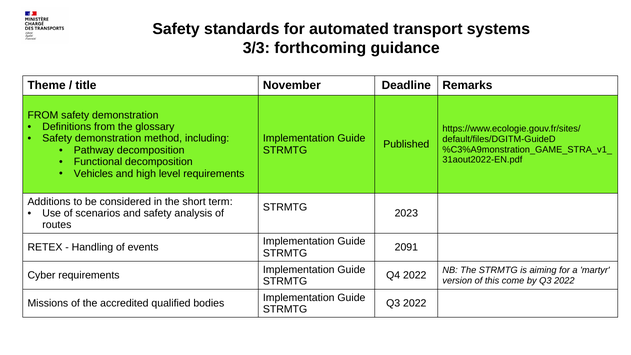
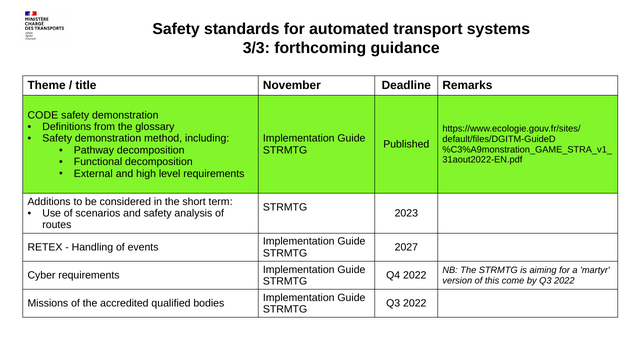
FROM: FROM -> CODE (43, 115)
Vehicles: Vehicles -> External (93, 174)
2091: 2091 -> 2027 (406, 247)
